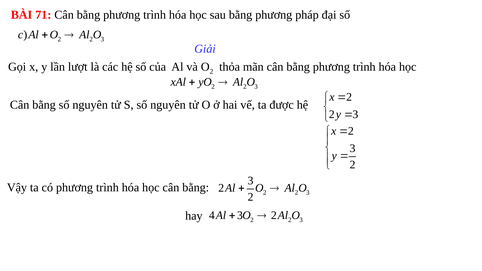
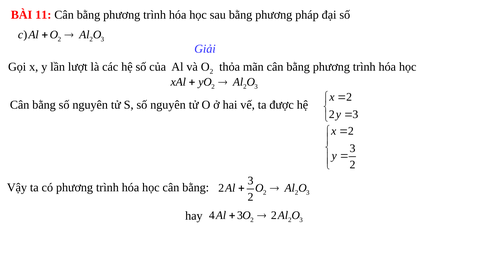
71: 71 -> 11 (43, 15)
